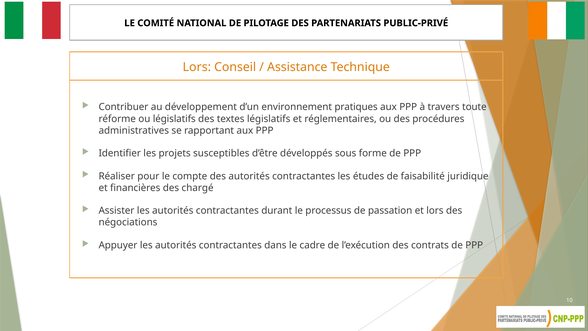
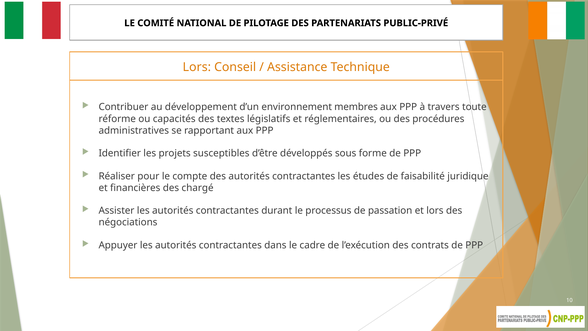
pratiques: pratiques -> membres (356, 107)
ou législatifs: législatifs -> capacités (174, 119)
